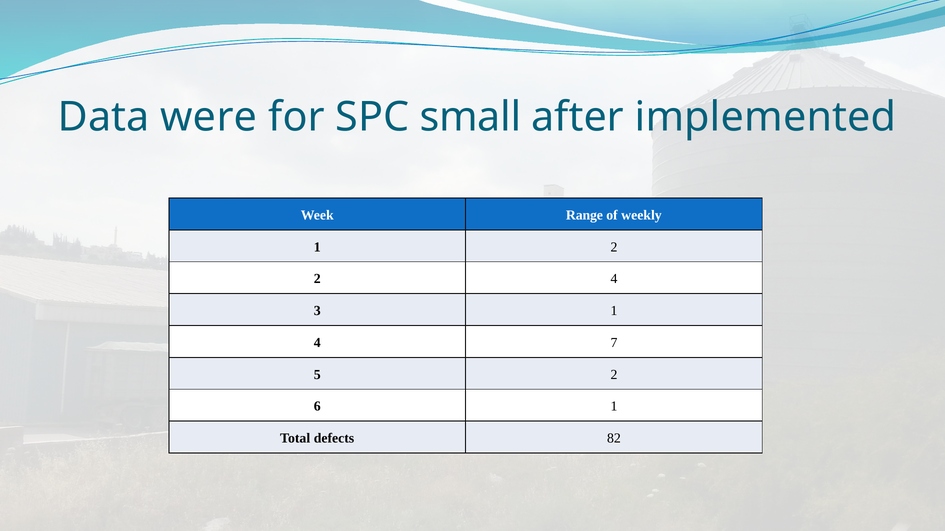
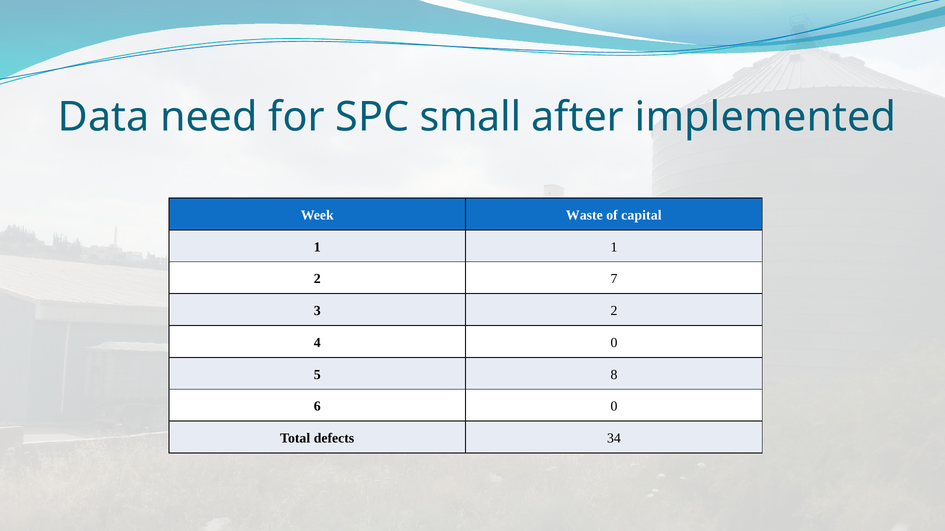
were: were -> need (209, 117)
Range: Range -> Waste (584, 215)
weekly: weekly -> capital (641, 215)
1 2: 2 -> 1 (614, 247)
2 4: 4 -> 7 (614, 279)
3 1: 1 -> 2 (614, 311)
4 7: 7 -> 0 (614, 343)
5 2: 2 -> 8 (614, 375)
6 1: 1 -> 0 (614, 407)
82: 82 -> 34 (614, 439)
